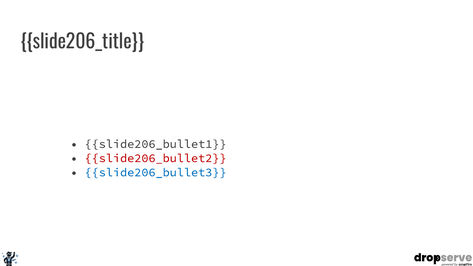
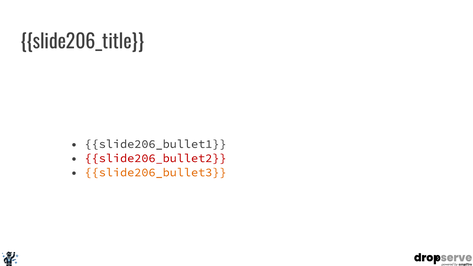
slide206_bullet3 colour: blue -> orange (156, 172)
